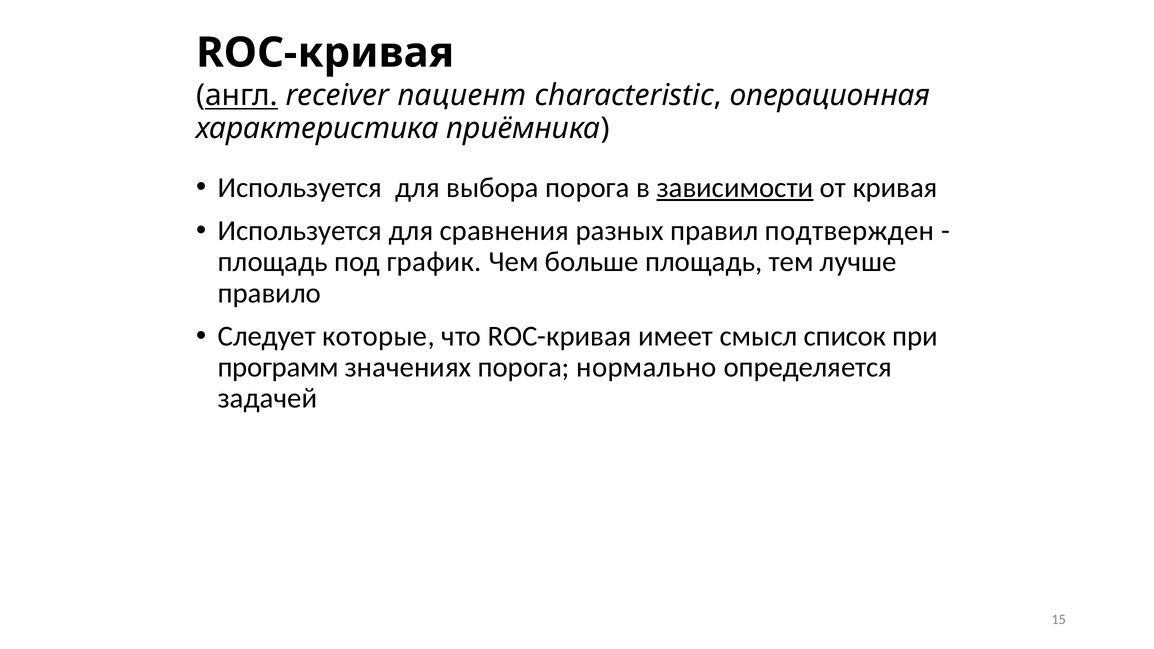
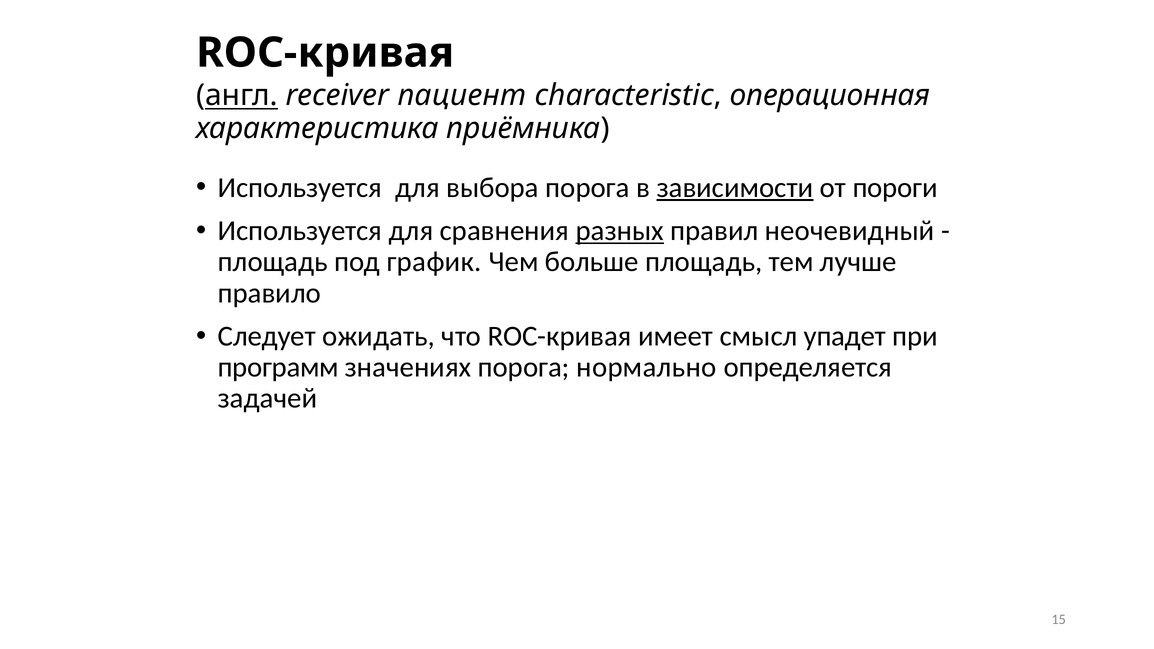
кривая: кривая -> пороги (895, 188)
разных underline: none -> present (620, 231)
подтвержден: подтвержден -> неочевидный (850, 231)
которые: которые -> ожидать (379, 336)
список: список -> упадет (845, 336)
